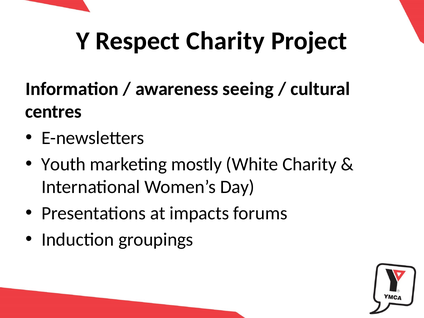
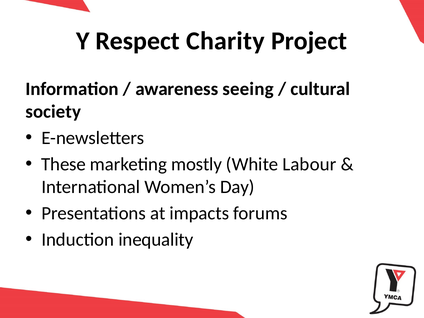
centres: centres -> society (53, 112)
Youth: Youth -> These (64, 164)
White Charity: Charity -> Labour (309, 164)
groupings: groupings -> inequality (156, 240)
